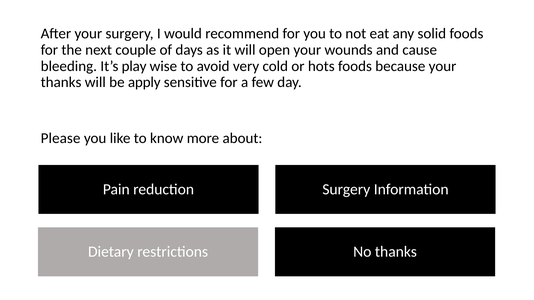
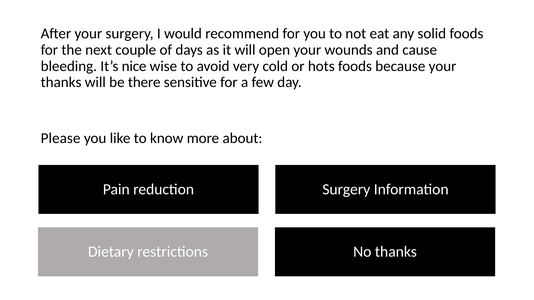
play: play -> nice (134, 66)
apply: apply -> there (144, 82)
